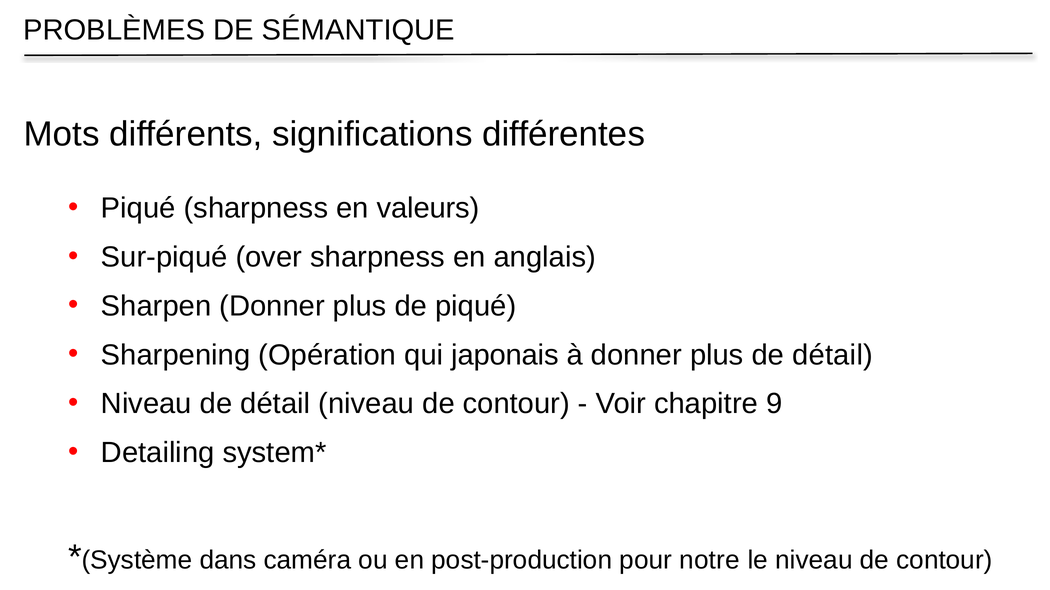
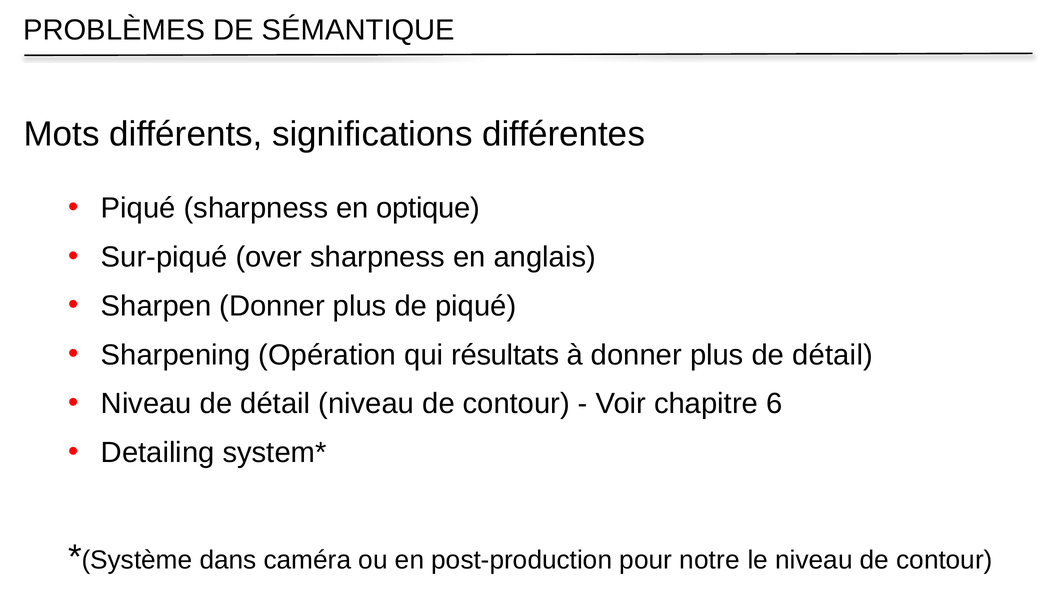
valeurs: valeurs -> optique (428, 208)
japonais: japonais -> résultats (505, 355)
9: 9 -> 6 (774, 404)
